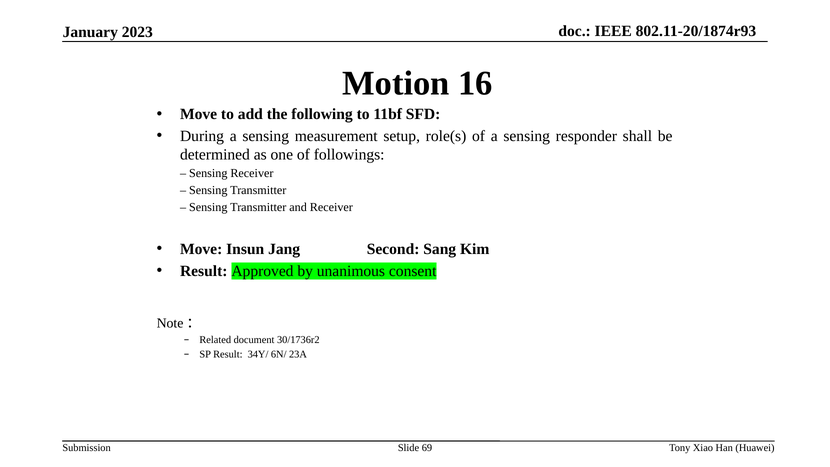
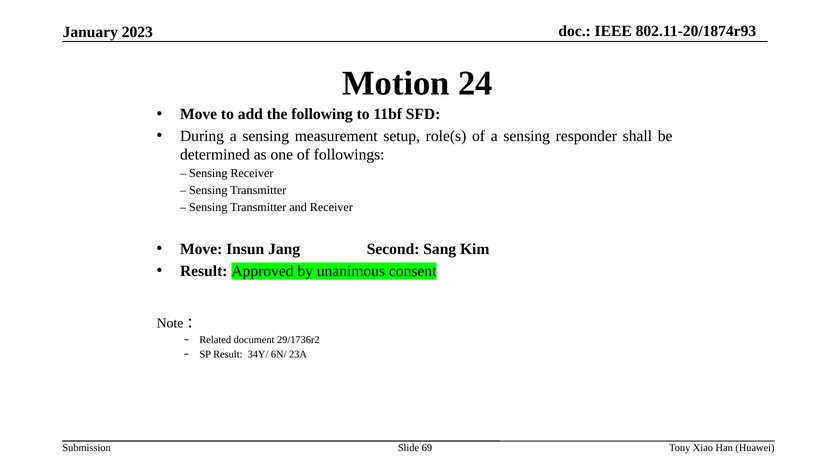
16: 16 -> 24 (476, 83)
30/1736r2: 30/1736r2 -> 29/1736r2 (298, 340)
